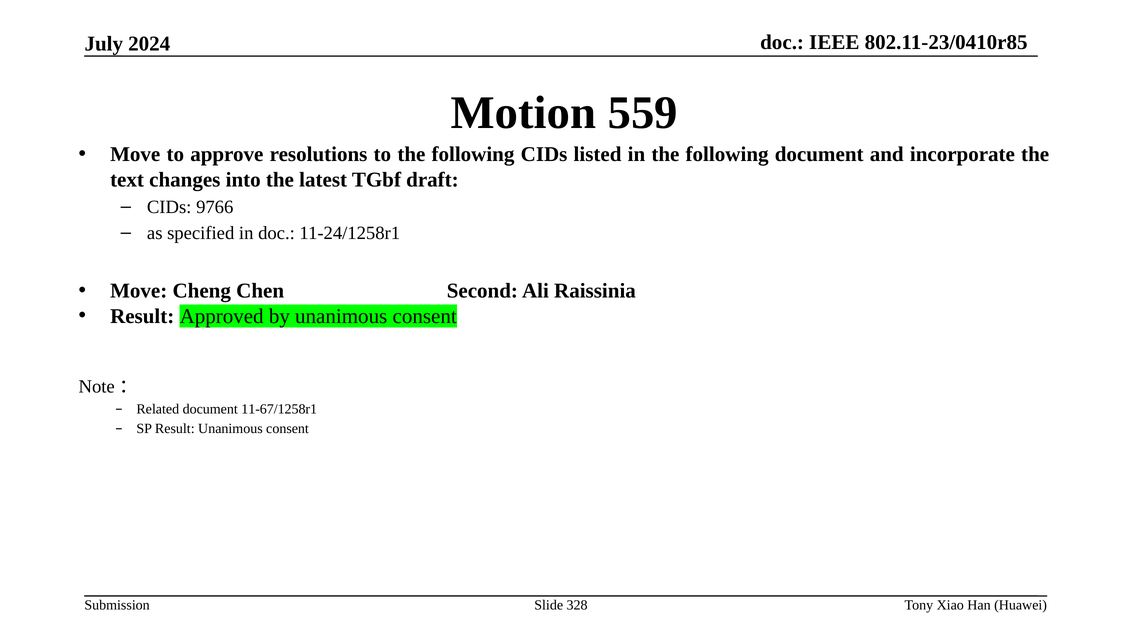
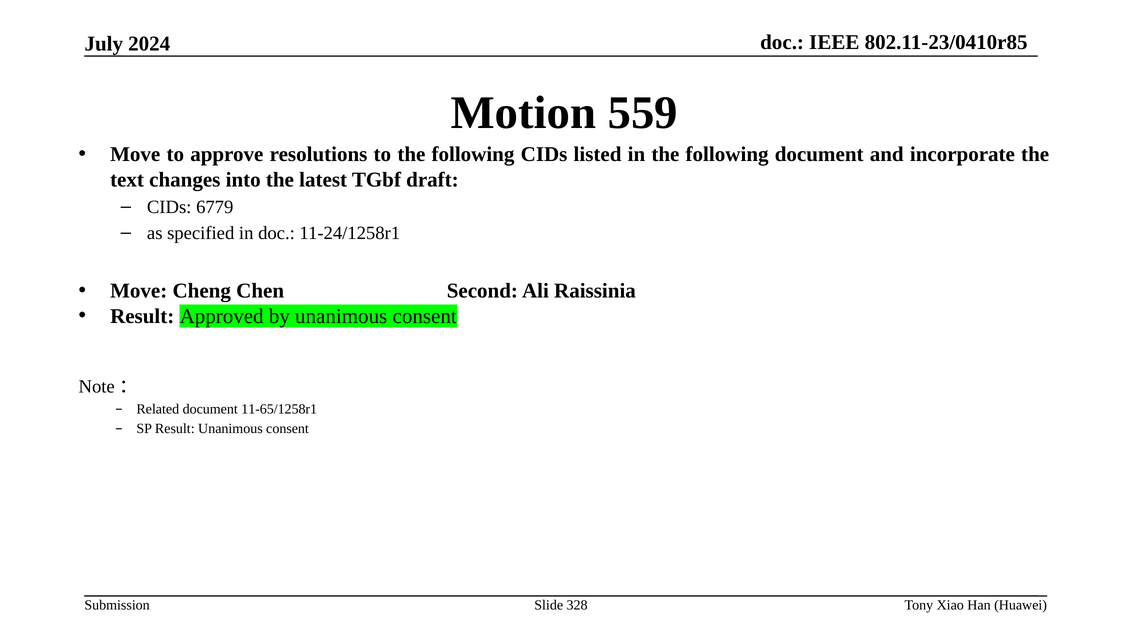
9766: 9766 -> 6779 (215, 207)
11-67/1258r1: 11-67/1258r1 -> 11-65/1258r1 (279, 409)
